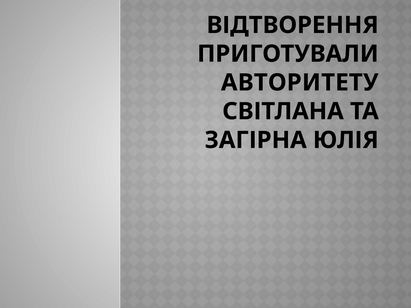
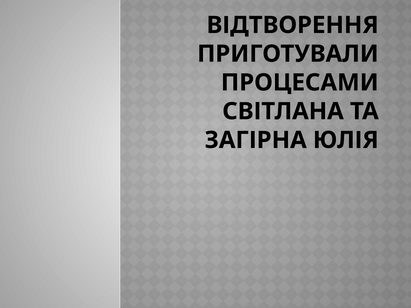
АВТОРИТЕТУ: АВТОРИТЕТУ -> ПРОЦЕСАМИ (300, 83)
